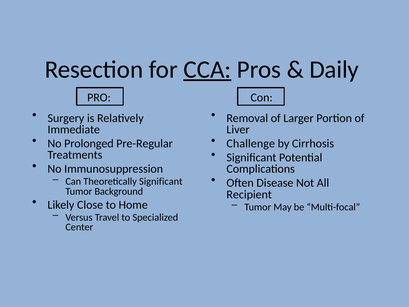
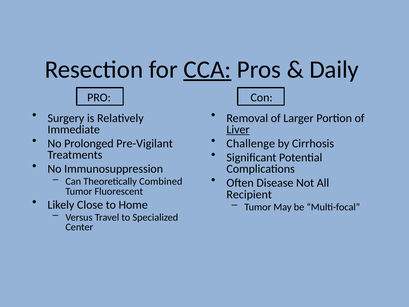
Liver underline: none -> present (238, 129)
Pre-Regular: Pre-Regular -> Pre-Vigilant (145, 143)
Theoretically Significant: Significant -> Combined (161, 181)
Background: Background -> Fluorescent (119, 191)
